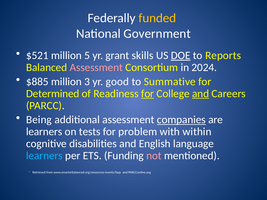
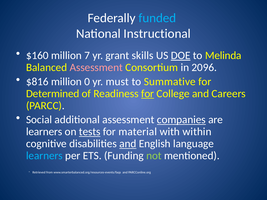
funded colour: yellow -> light blue (157, 18)
Government: Government -> Instructional (157, 34)
$521: $521 -> $160 (37, 56)
5: 5 -> 7 (87, 56)
Reports: Reports -> Melinda (223, 56)
2024: 2024 -> 2096 (204, 68)
$885: $885 -> $816 (37, 82)
3: 3 -> 0 (87, 82)
good: good -> must (117, 82)
and underline: present -> none (201, 94)
Being: Being -> Social (39, 120)
tests underline: none -> present (90, 132)
problem: problem -> material (138, 132)
and underline: none -> present (128, 144)
not colour: pink -> light green (154, 156)
